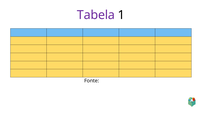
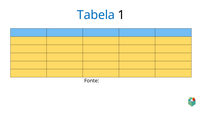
Tabela colour: purple -> blue (96, 15)
